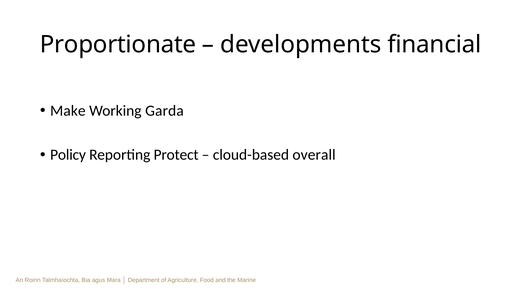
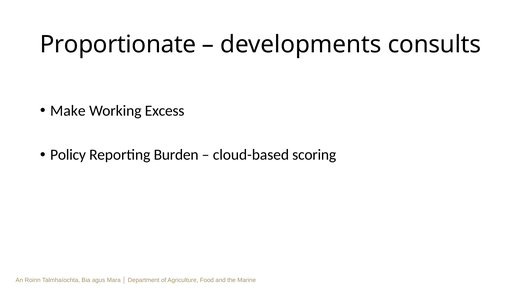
financial: financial -> consults (434, 44)
Garda: Garda -> Excess (165, 111)
Protect: Protect -> Burden (176, 155)
overall: overall -> scoring (314, 155)
